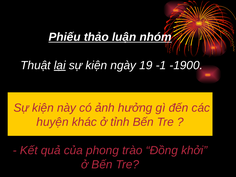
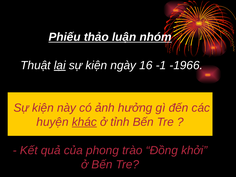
19: 19 -> 16 (146, 65)
-1900: -1900 -> -1966 (186, 65)
khác underline: none -> present (84, 122)
